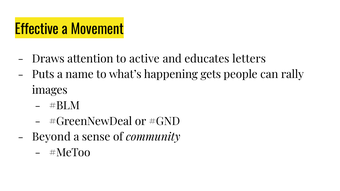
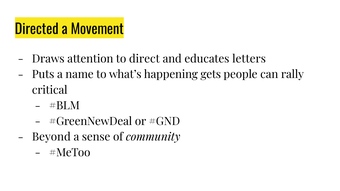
Effective: Effective -> Directed (37, 29)
active: active -> direct (144, 59)
images: images -> critical (50, 90)
